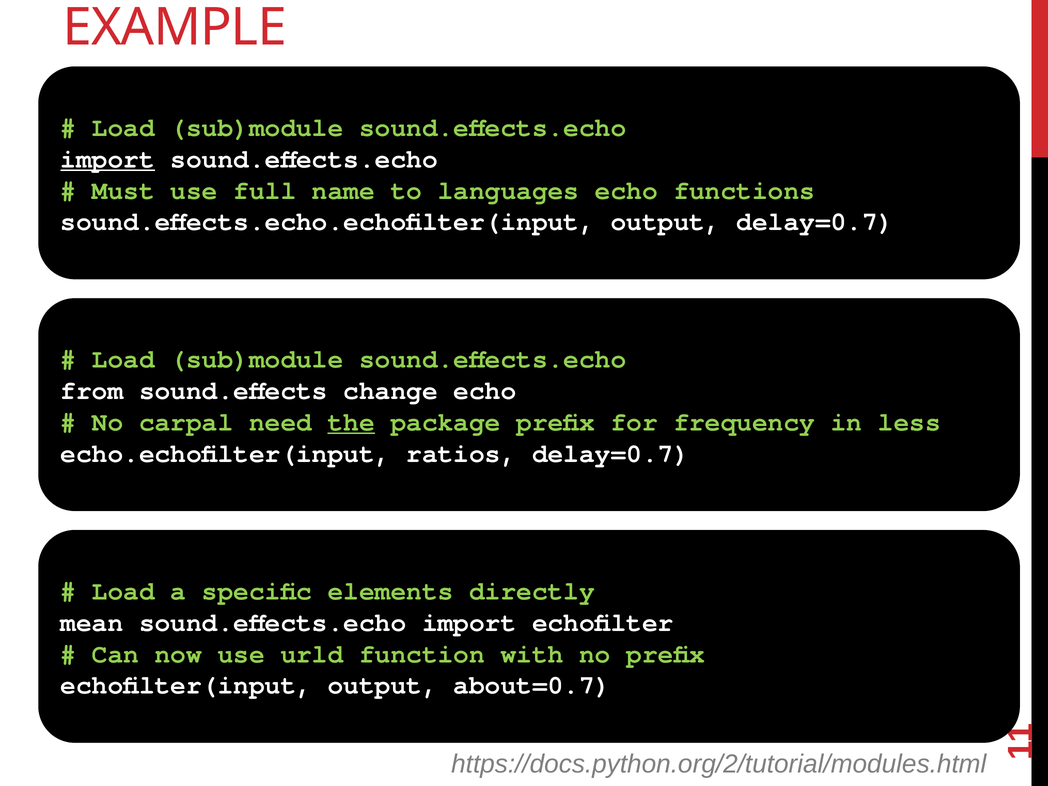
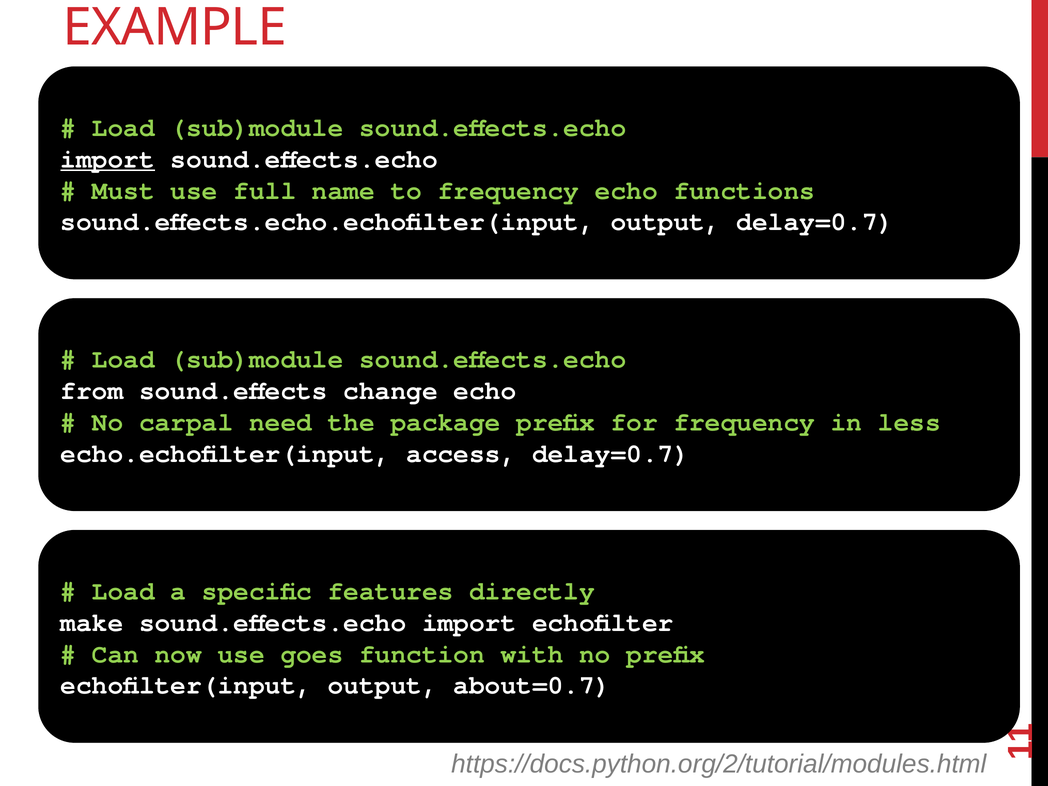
to languages: languages -> frequency (508, 190)
the underline: present -> none (351, 422)
ratios: ratios -> access (461, 454)
elements: elements -> features (391, 591)
mean: mean -> make (92, 622)
urld: urld -> goes (312, 654)
